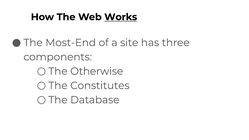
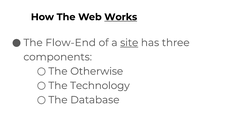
Most-End: Most-End -> Flow-End (71, 43)
site underline: none -> present (129, 43)
Constitutes: Constitutes -> Technology (100, 86)
